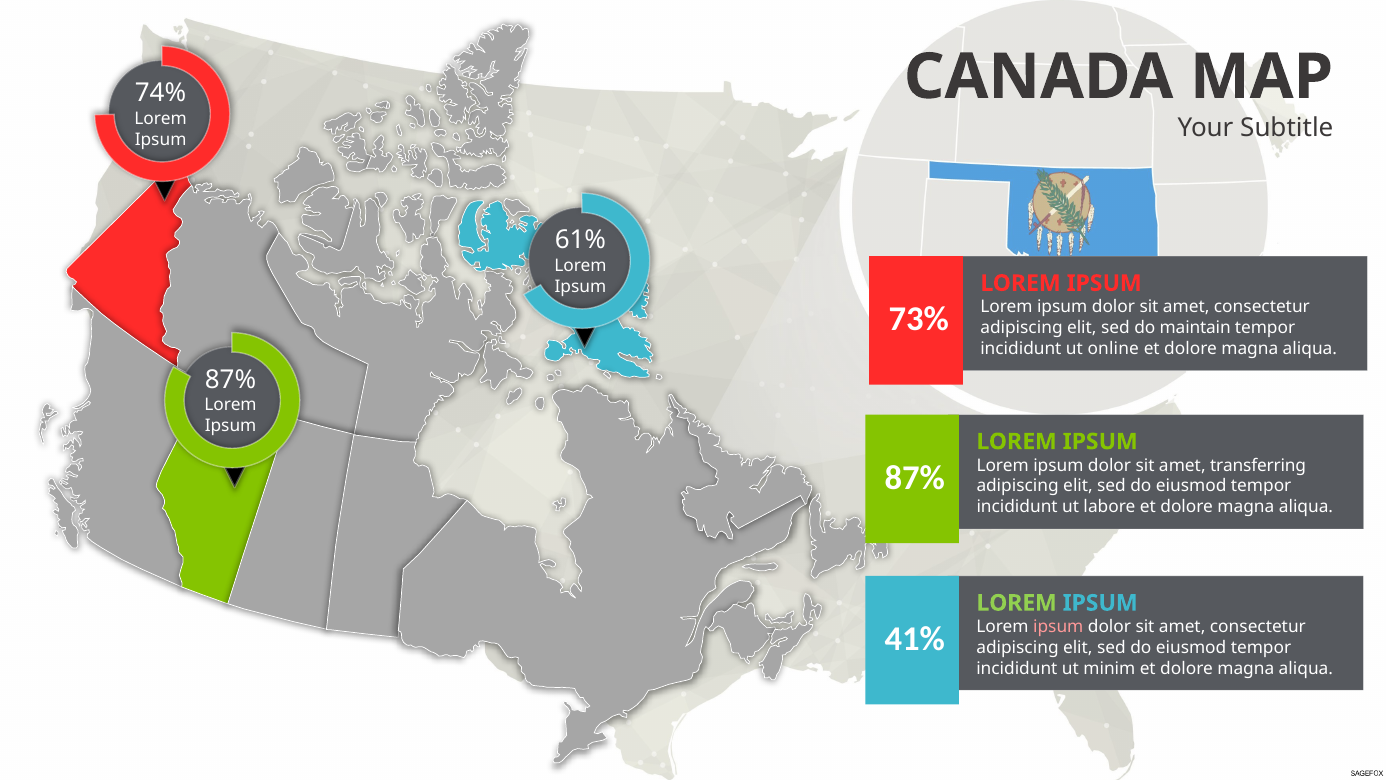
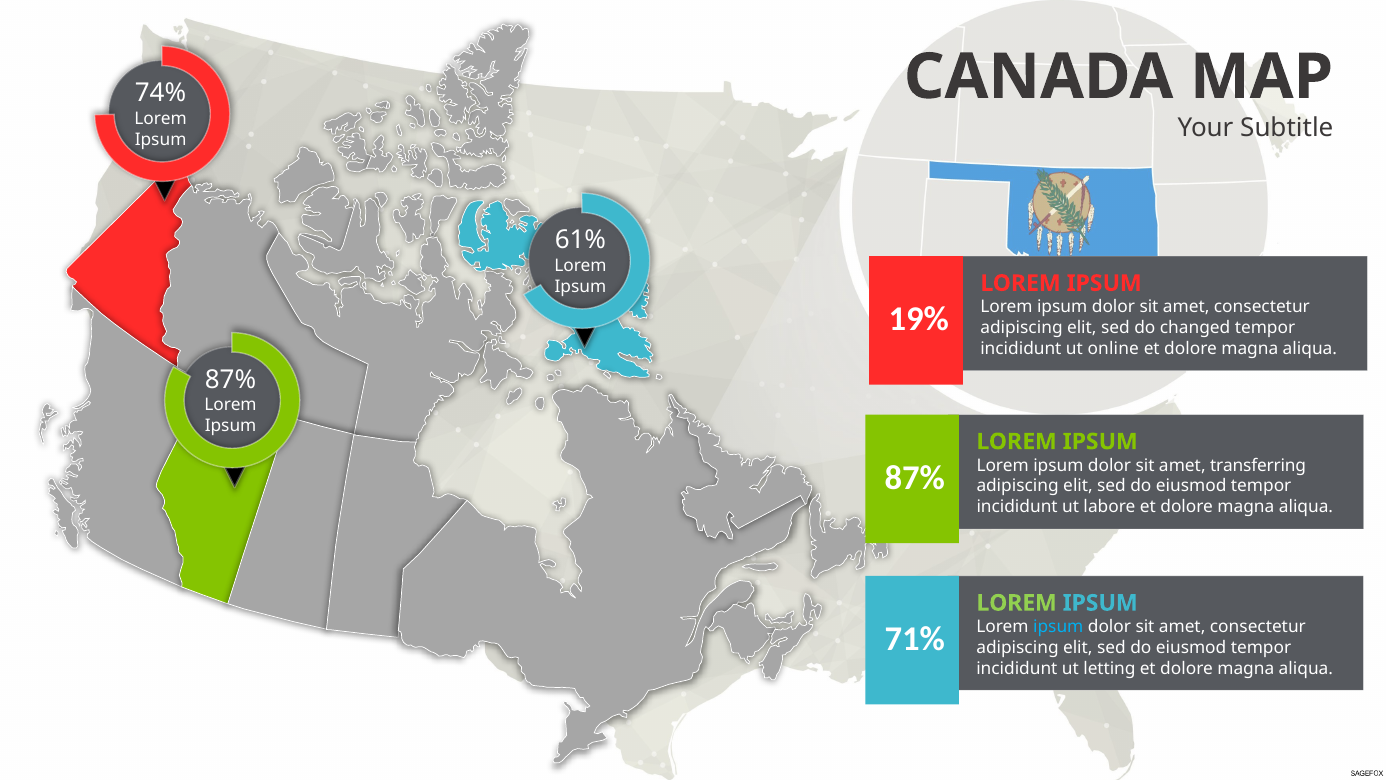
73%: 73% -> 19% (919, 319)
maintain: maintain -> changed (1195, 328)
ipsum colour: pink -> light blue (1058, 627)
41%: 41% -> 71% (915, 639)
minim: minim -> letting (1109, 668)
